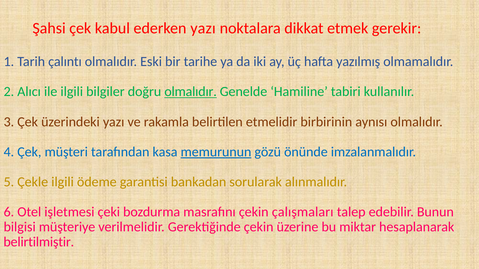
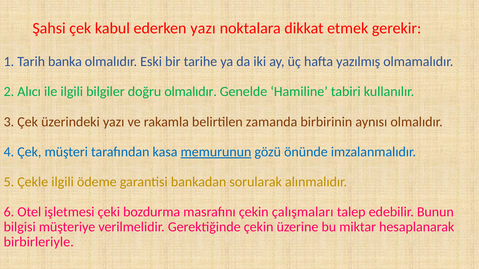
çalıntı: çalıntı -> banka (65, 62)
olmalıdır underline: present -> none (191, 92)
etmelidir: etmelidir -> zamanda (272, 122)
belirtilmiştir: belirtilmiştir -> birbirleriyle (39, 242)
